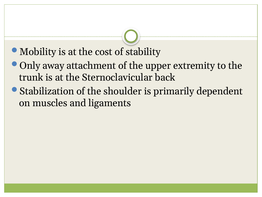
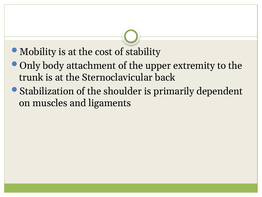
away: away -> body (53, 65)
